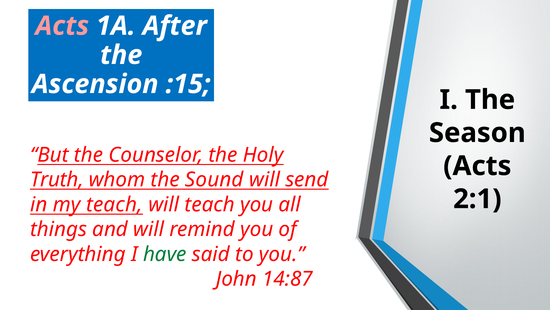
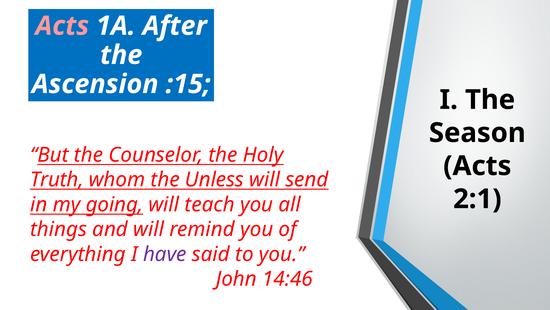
Sound: Sound -> Unless (214, 180)
my teach: teach -> going (114, 204)
have colour: green -> purple (165, 254)
14:87: 14:87 -> 14:46 (288, 279)
